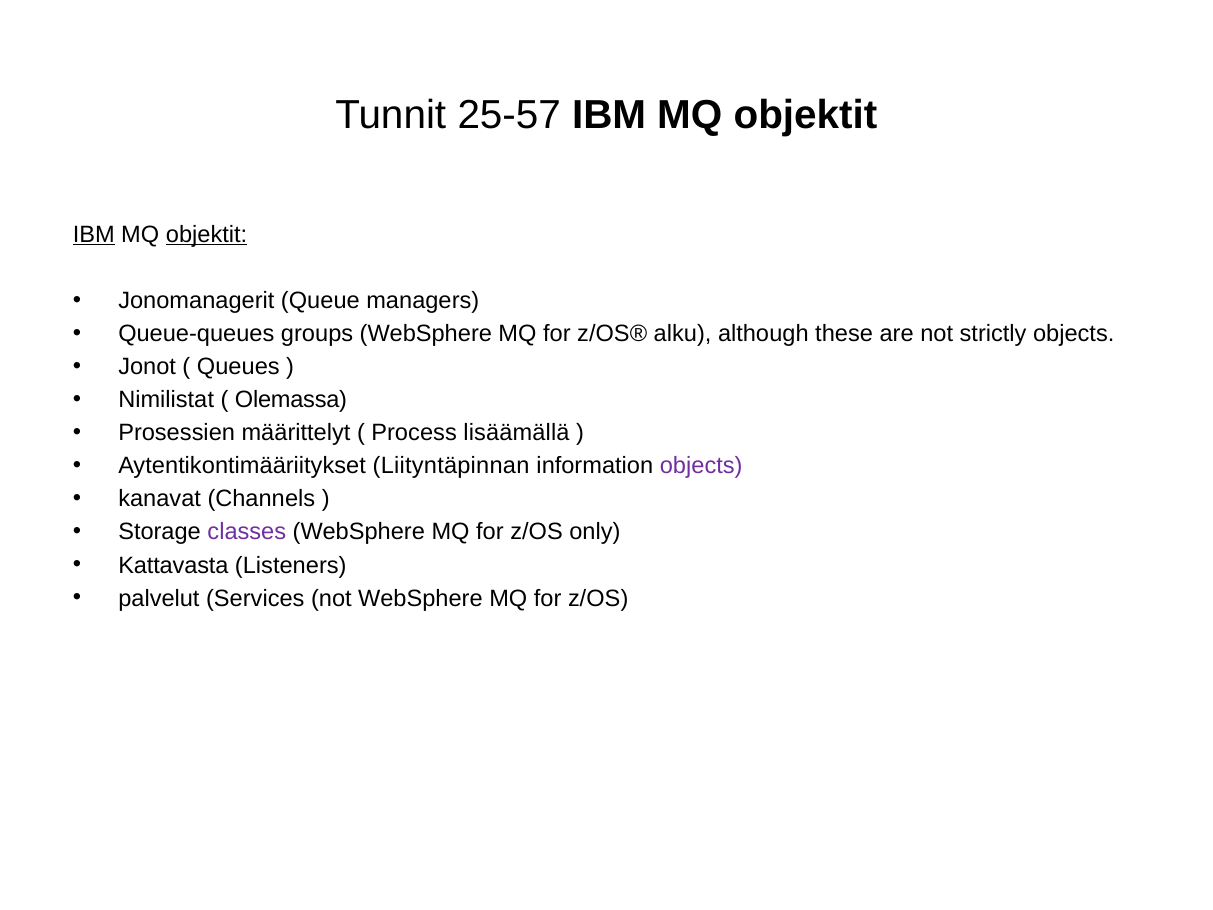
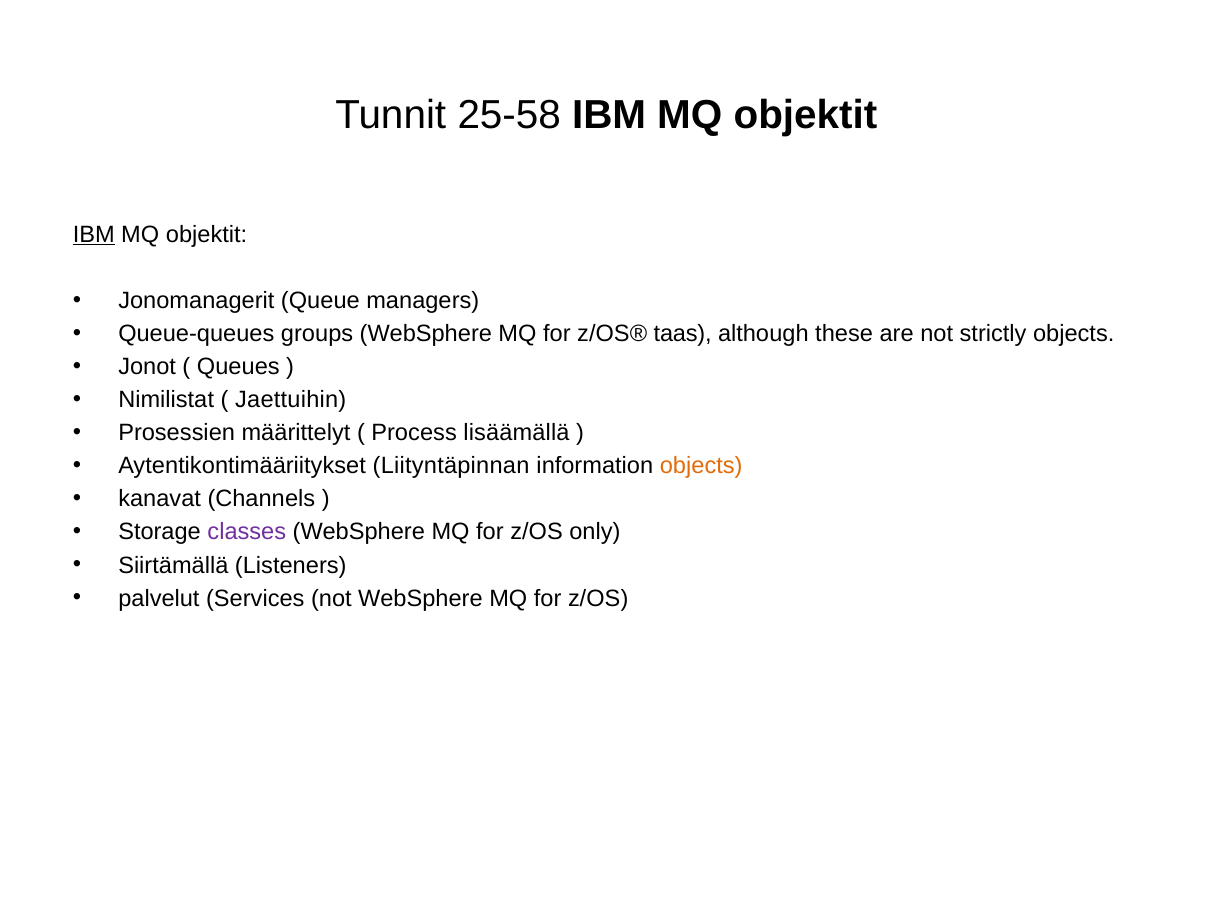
25-57: 25-57 -> 25-58 (509, 115)
objektit underline: present -> none (207, 234)
alku: alku -> taas (683, 333)
Olemassa: Olemassa -> Jaettuihin (291, 400)
objects colour: purple -> orange (701, 466)
Kattavasta: Kattavasta -> Siirtämällä (173, 565)
